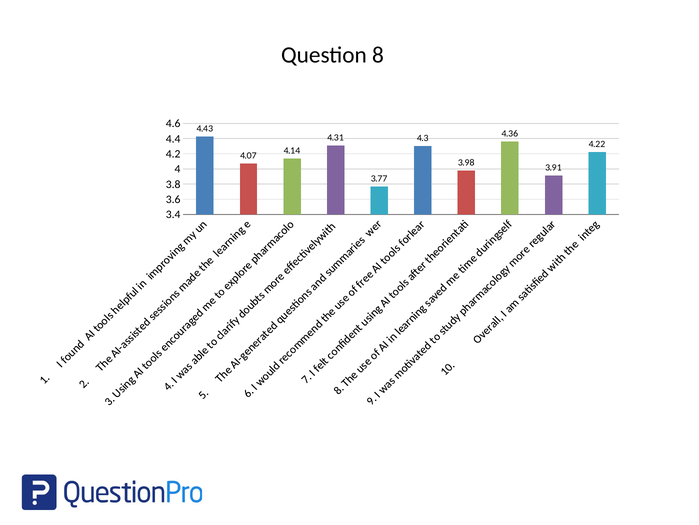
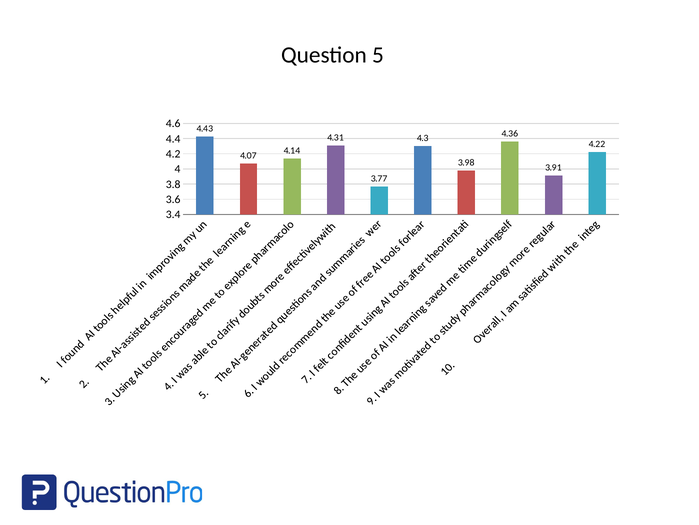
8: 8 -> 5 (378, 55)
